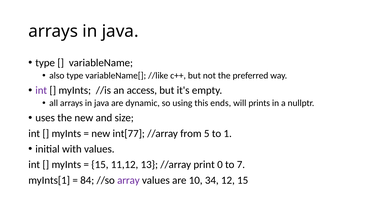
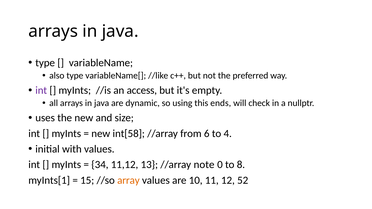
prints: prints -> check (259, 103)
int[77: int[77 -> int[58 (129, 134)
5: 5 -> 6 (207, 134)
1: 1 -> 4 (228, 134)
15: 15 -> 34 (100, 165)
print: print -> note (204, 165)
7: 7 -> 8 (241, 165)
84: 84 -> 15 (87, 180)
array colour: purple -> orange (128, 180)
34: 34 -> 11 (212, 180)
12 15: 15 -> 52 (243, 180)
